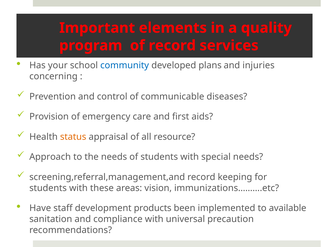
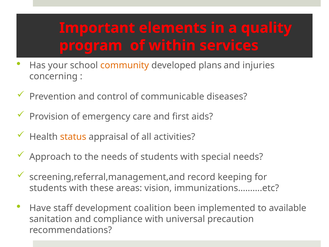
of record: record -> within (172, 45)
community colour: blue -> orange (125, 65)
resource: resource -> activities (174, 137)
products: products -> coalition (153, 208)
